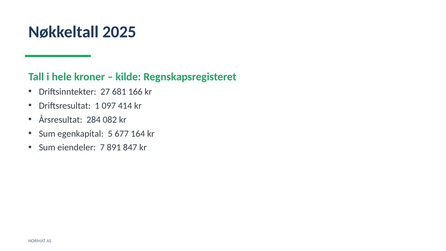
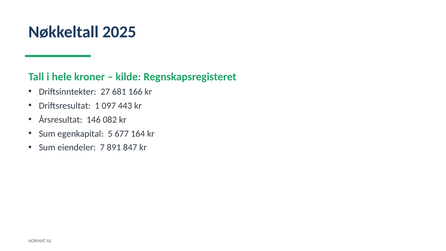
414: 414 -> 443 (125, 106)
284: 284 -> 146 (94, 120)
